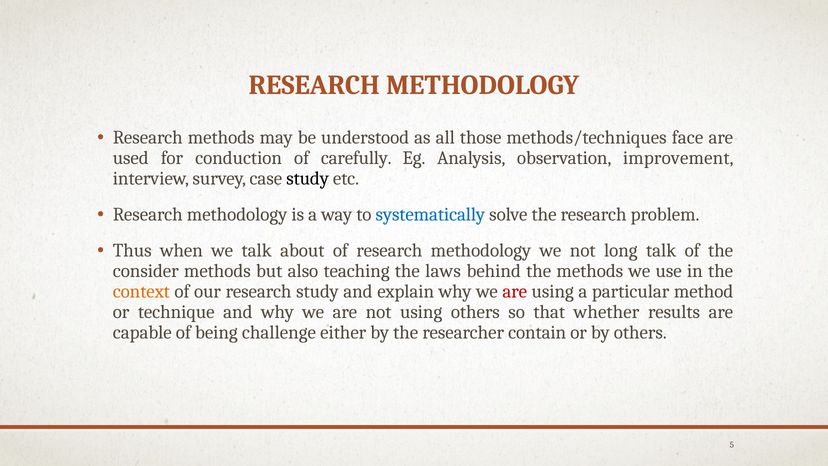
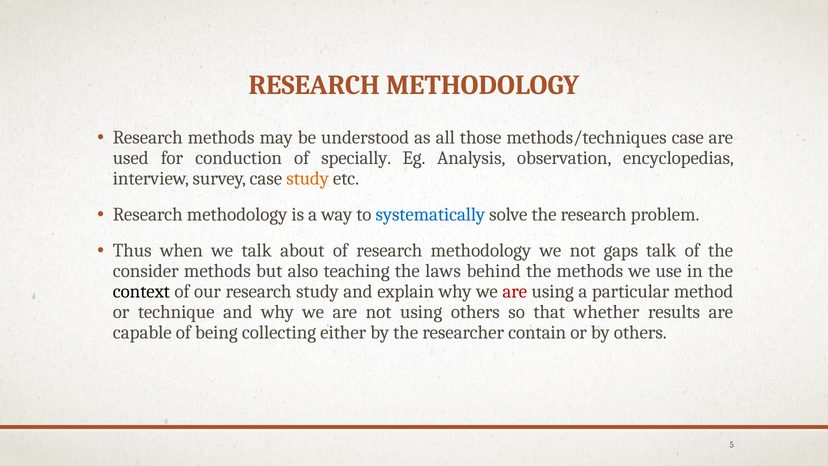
methods/techniques face: face -> case (688, 137)
carefully: carefully -> specially (356, 158)
improvement: improvement -> encyclopedias (678, 158)
study colour: black -> orange (308, 178)
long: long -> gaps (621, 250)
context colour: orange -> black (141, 291)
challenge: challenge -> collecting (279, 332)
